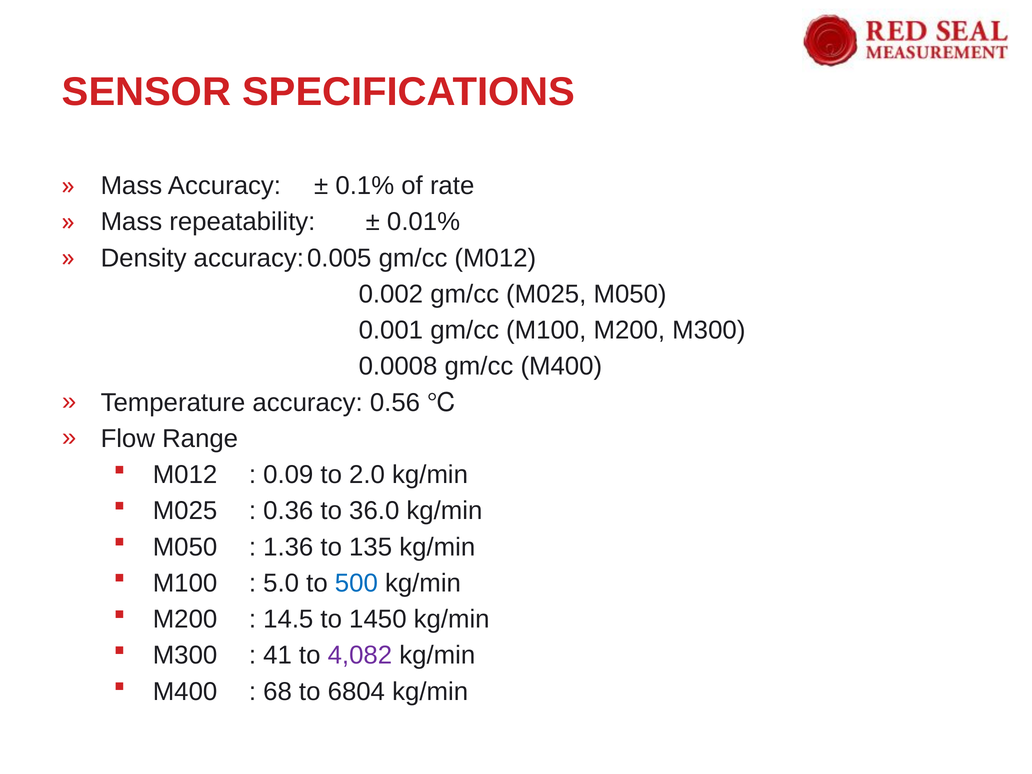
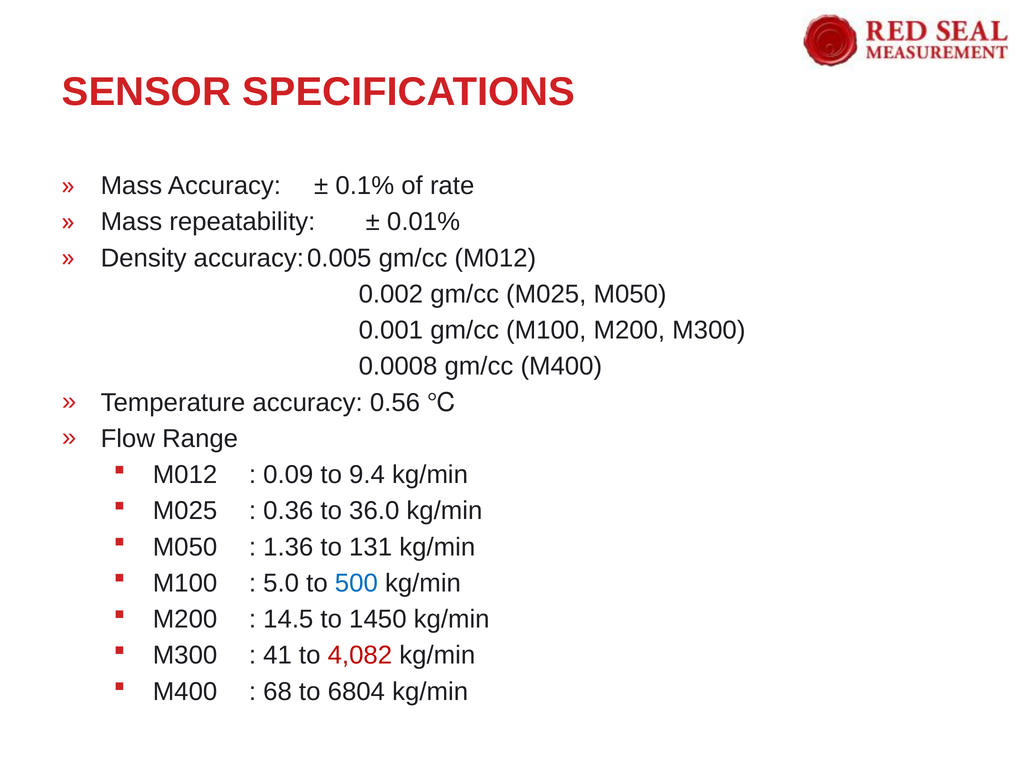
2.0: 2.0 -> 9.4 (367, 475)
135: 135 -> 131 (371, 547)
4,082 colour: purple -> red (360, 655)
